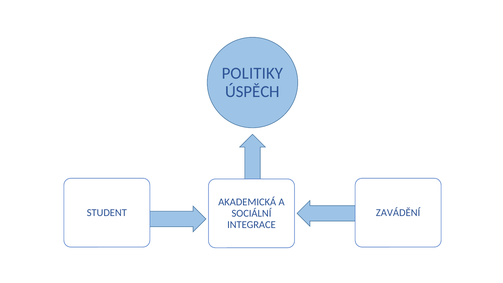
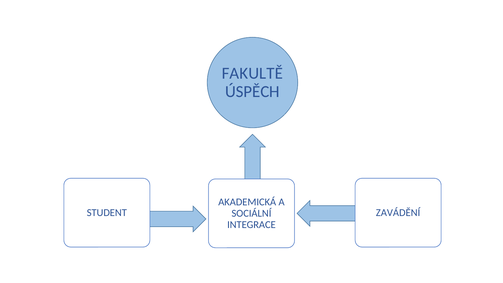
POLITIKY: POLITIKY -> FAKULTĚ (252, 73)
